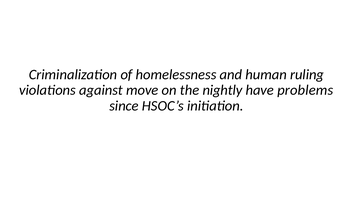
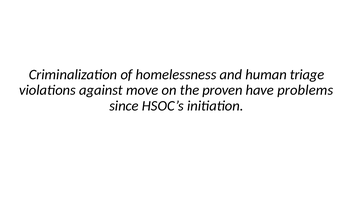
ruling: ruling -> triage (307, 75)
nightly: nightly -> proven (222, 90)
